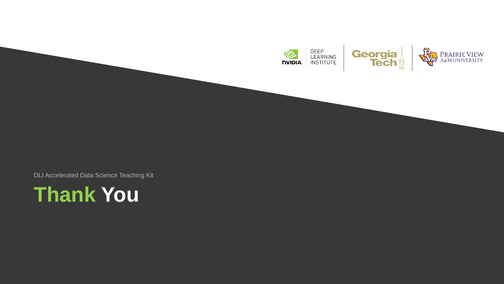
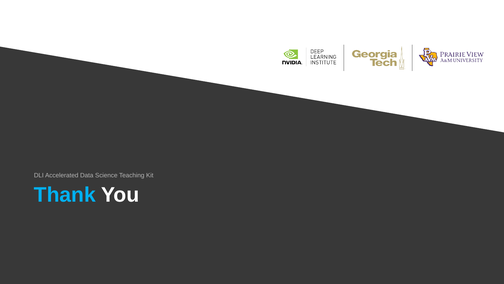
Thank colour: light green -> light blue (65, 195)
